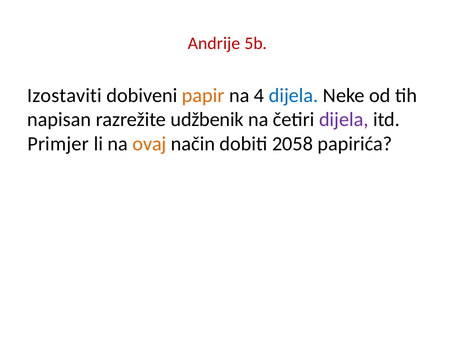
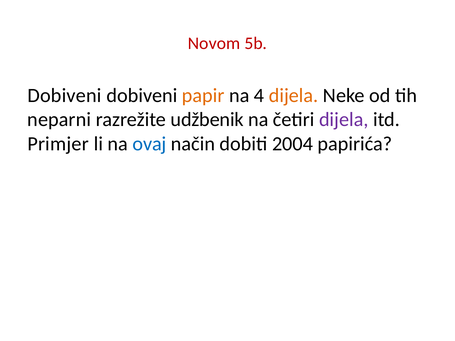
Andrije: Andrije -> Novom (214, 43)
Izostaviti: Izostaviti -> Dobiveni (64, 95)
dijela colour: blue -> orange (294, 95)
napisan: napisan -> neparni (59, 120)
ovaj colour: orange -> blue (149, 144)
2058: 2058 -> 2004 (293, 144)
